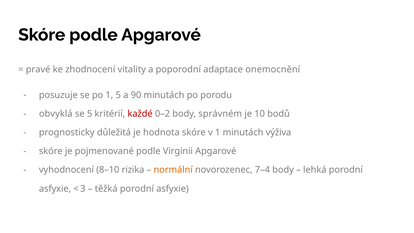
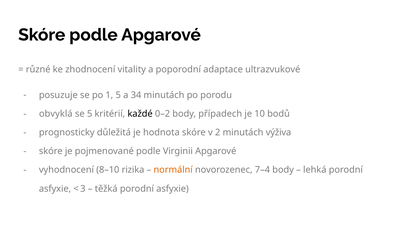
pravé: pravé -> různé (38, 69)
onemocnění: onemocnění -> ultrazvukové (273, 69)
90: 90 -> 34 (136, 95)
každé colour: red -> black (140, 114)
správném: správném -> případech (220, 114)
v 1: 1 -> 2 (218, 132)
